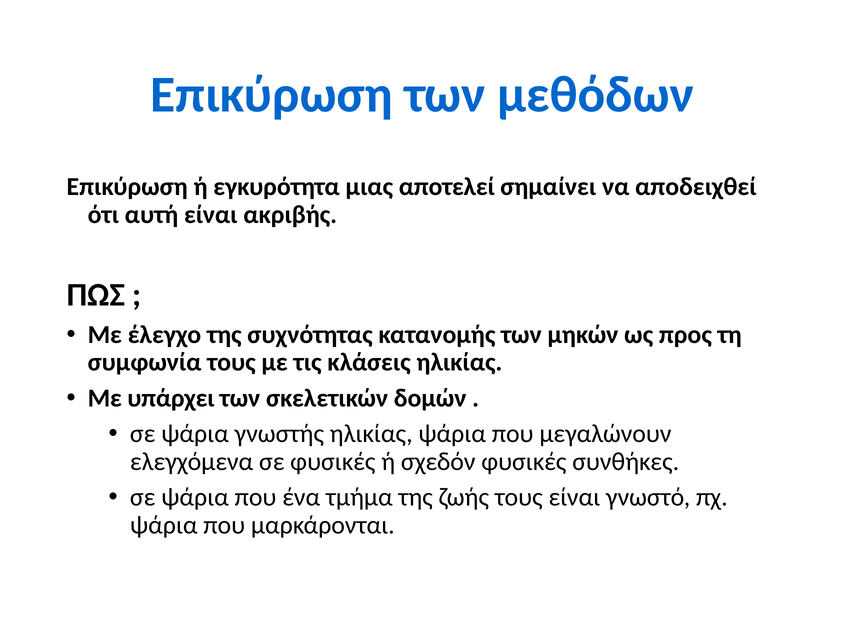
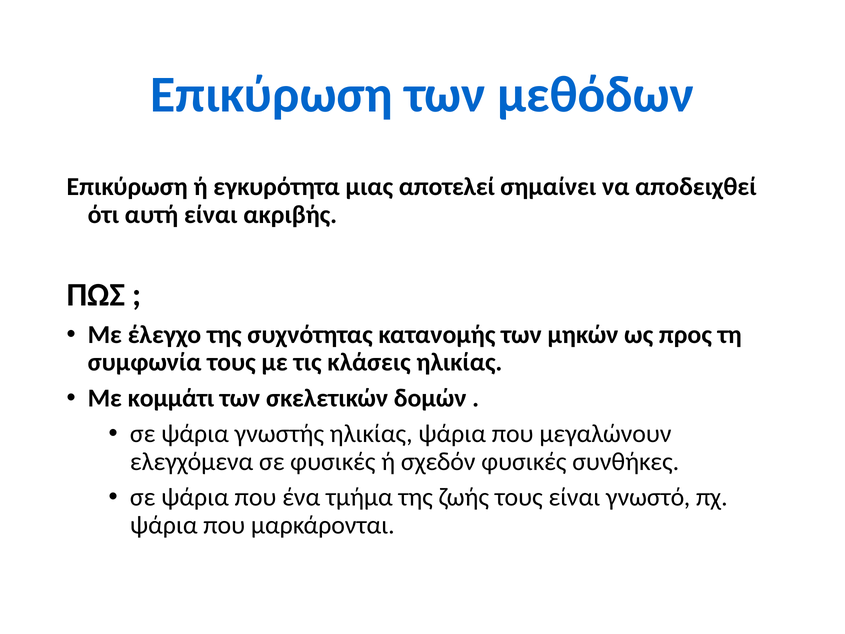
υπάρχει: υπάρχει -> κομμάτι (171, 398)
